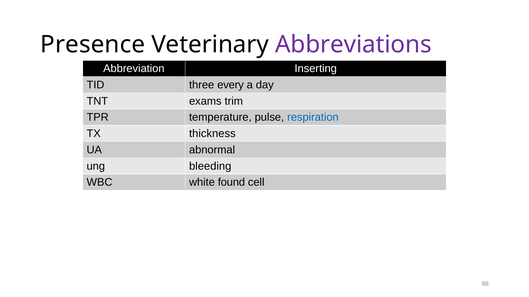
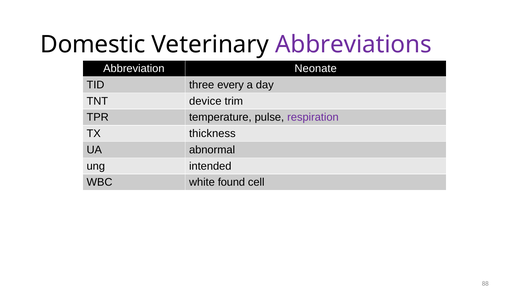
Presence: Presence -> Domestic (93, 44)
Inserting: Inserting -> Neonate (316, 69)
exams: exams -> device (205, 101)
respiration colour: blue -> purple (313, 118)
bleeding: bleeding -> intended (210, 166)
